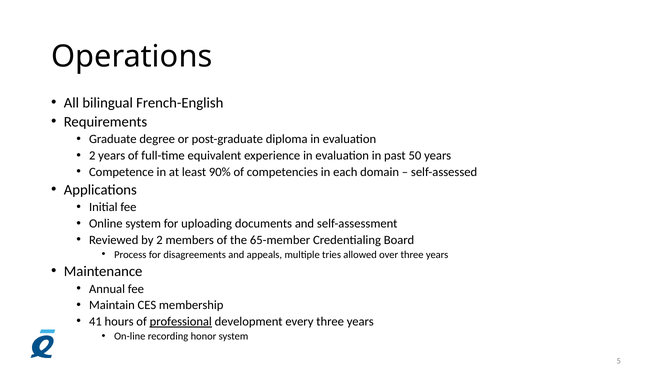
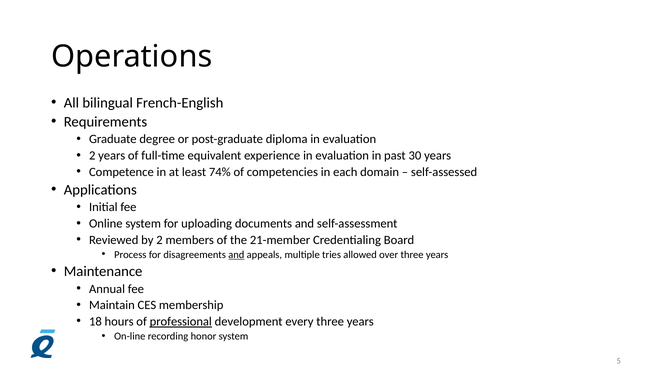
50: 50 -> 30 (415, 156)
90%: 90% -> 74% (220, 172)
65-member: 65-member -> 21-member (280, 240)
and underline: none -> present (236, 255)
41: 41 -> 18 (95, 321)
